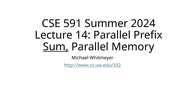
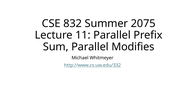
591: 591 -> 832 (73, 23)
2024: 2024 -> 2075 (143, 23)
14: 14 -> 11 (83, 35)
Sum underline: present -> none (56, 47)
Memory: Memory -> Modifies (133, 47)
